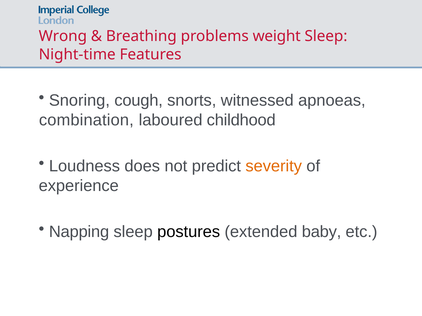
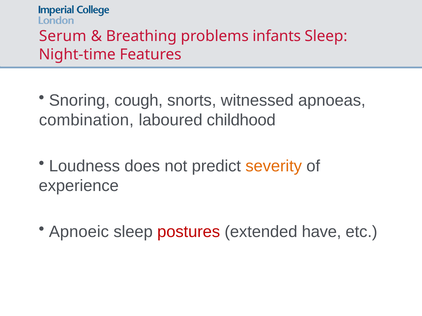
Wrong: Wrong -> Serum (63, 36)
weight: weight -> infants (277, 36)
Napping: Napping -> Apnoeic (79, 232)
postures colour: black -> red (189, 232)
baby: baby -> have (322, 232)
